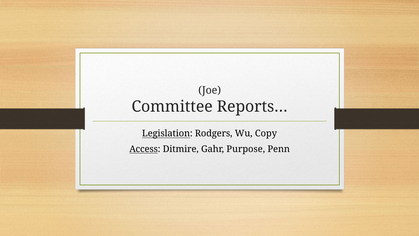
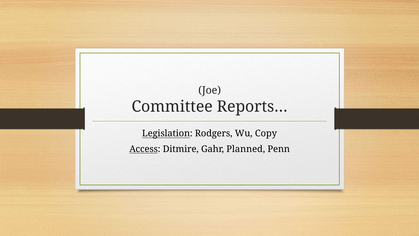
Purpose: Purpose -> Planned (246, 149)
